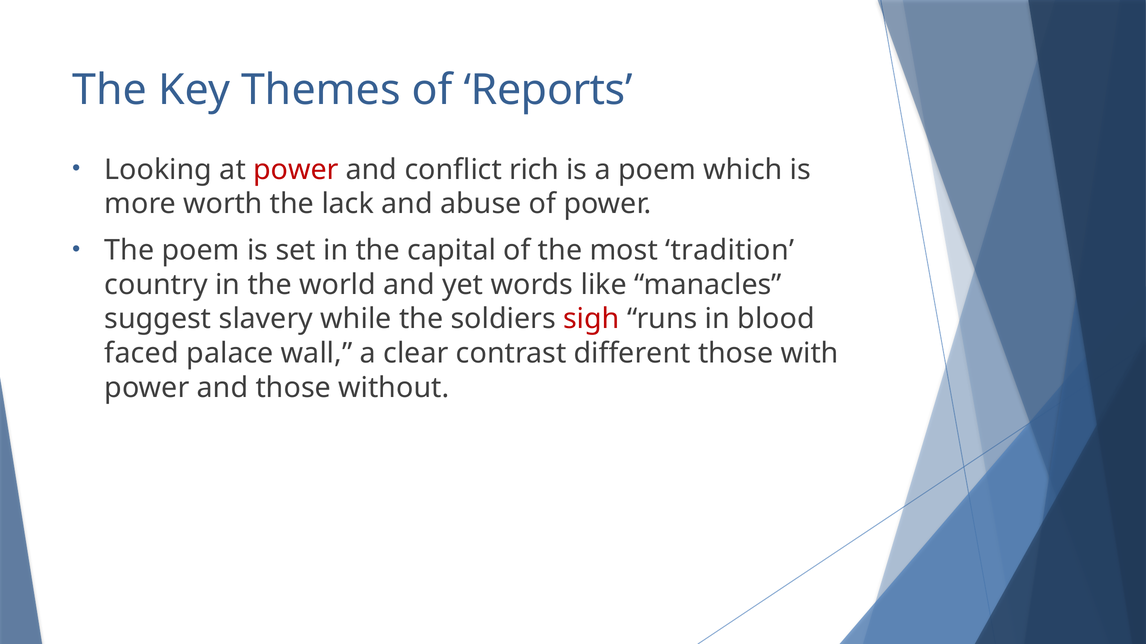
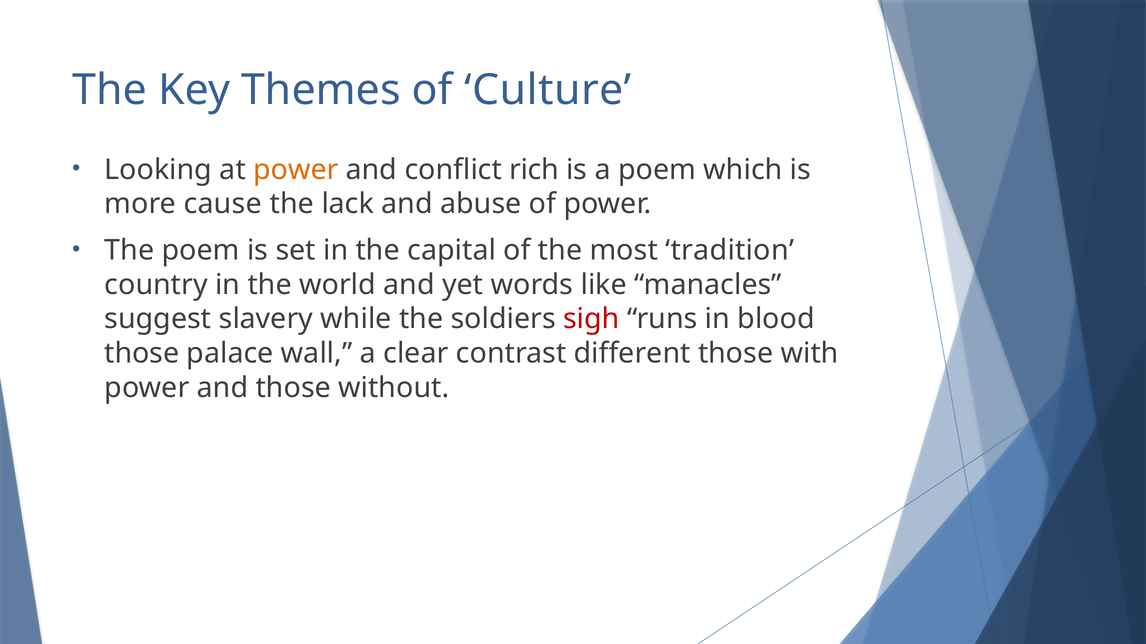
Reports: Reports -> Culture (548, 90)
power colour: red -> orange (296, 170)
worth: worth -> cause (223, 204)
faced: faced -> those (142, 354)
